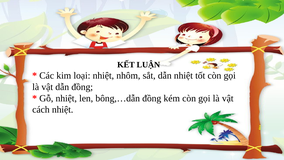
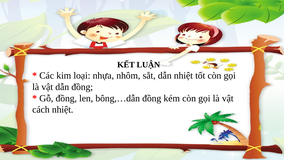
loại nhiệt: nhiệt -> nhựa (103, 75)
Gỗ nhiệt: nhiệt -> đồng (66, 98)
